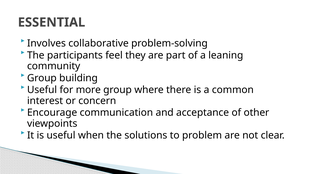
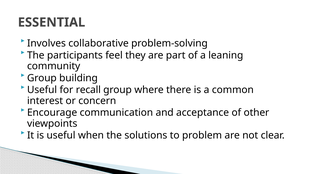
more: more -> recall (88, 90)
